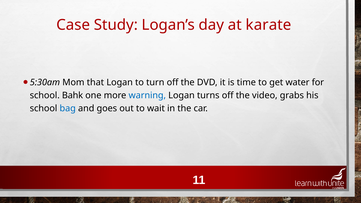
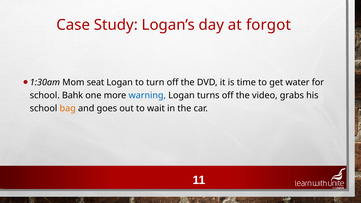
karate: karate -> forgot (269, 25)
5:30am: 5:30am -> 1:30am (45, 82)
that: that -> seat (95, 82)
bag colour: blue -> orange (68, 108)
